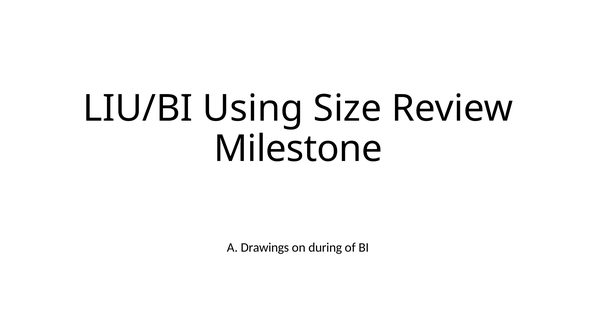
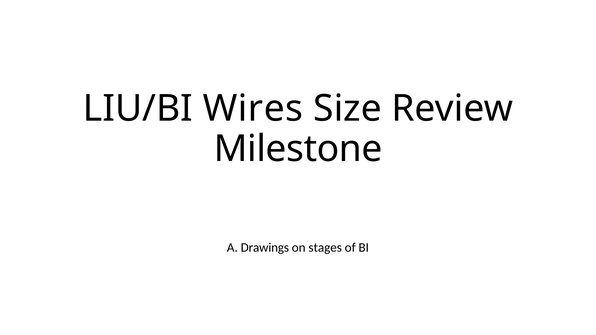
Using: Using -> Wires (253, 109)
during: during -> stages (325, 248)
